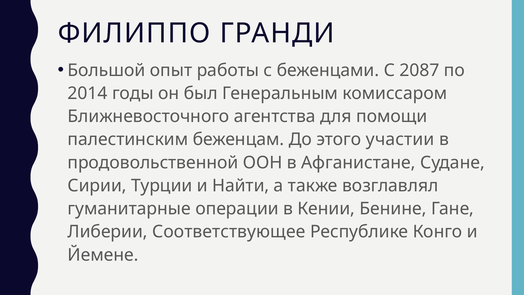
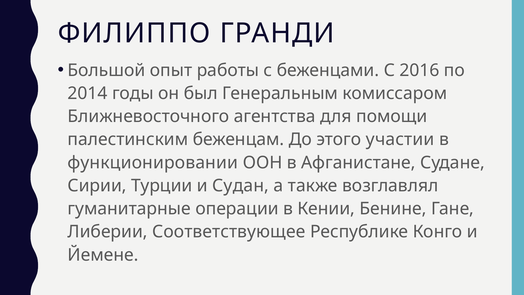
2087: 2087 -> 2016 (419, 70)
продовольственной: продовольственной -> функционировании (153, 162)
Найти: Найти -> Судан (241, 186)
